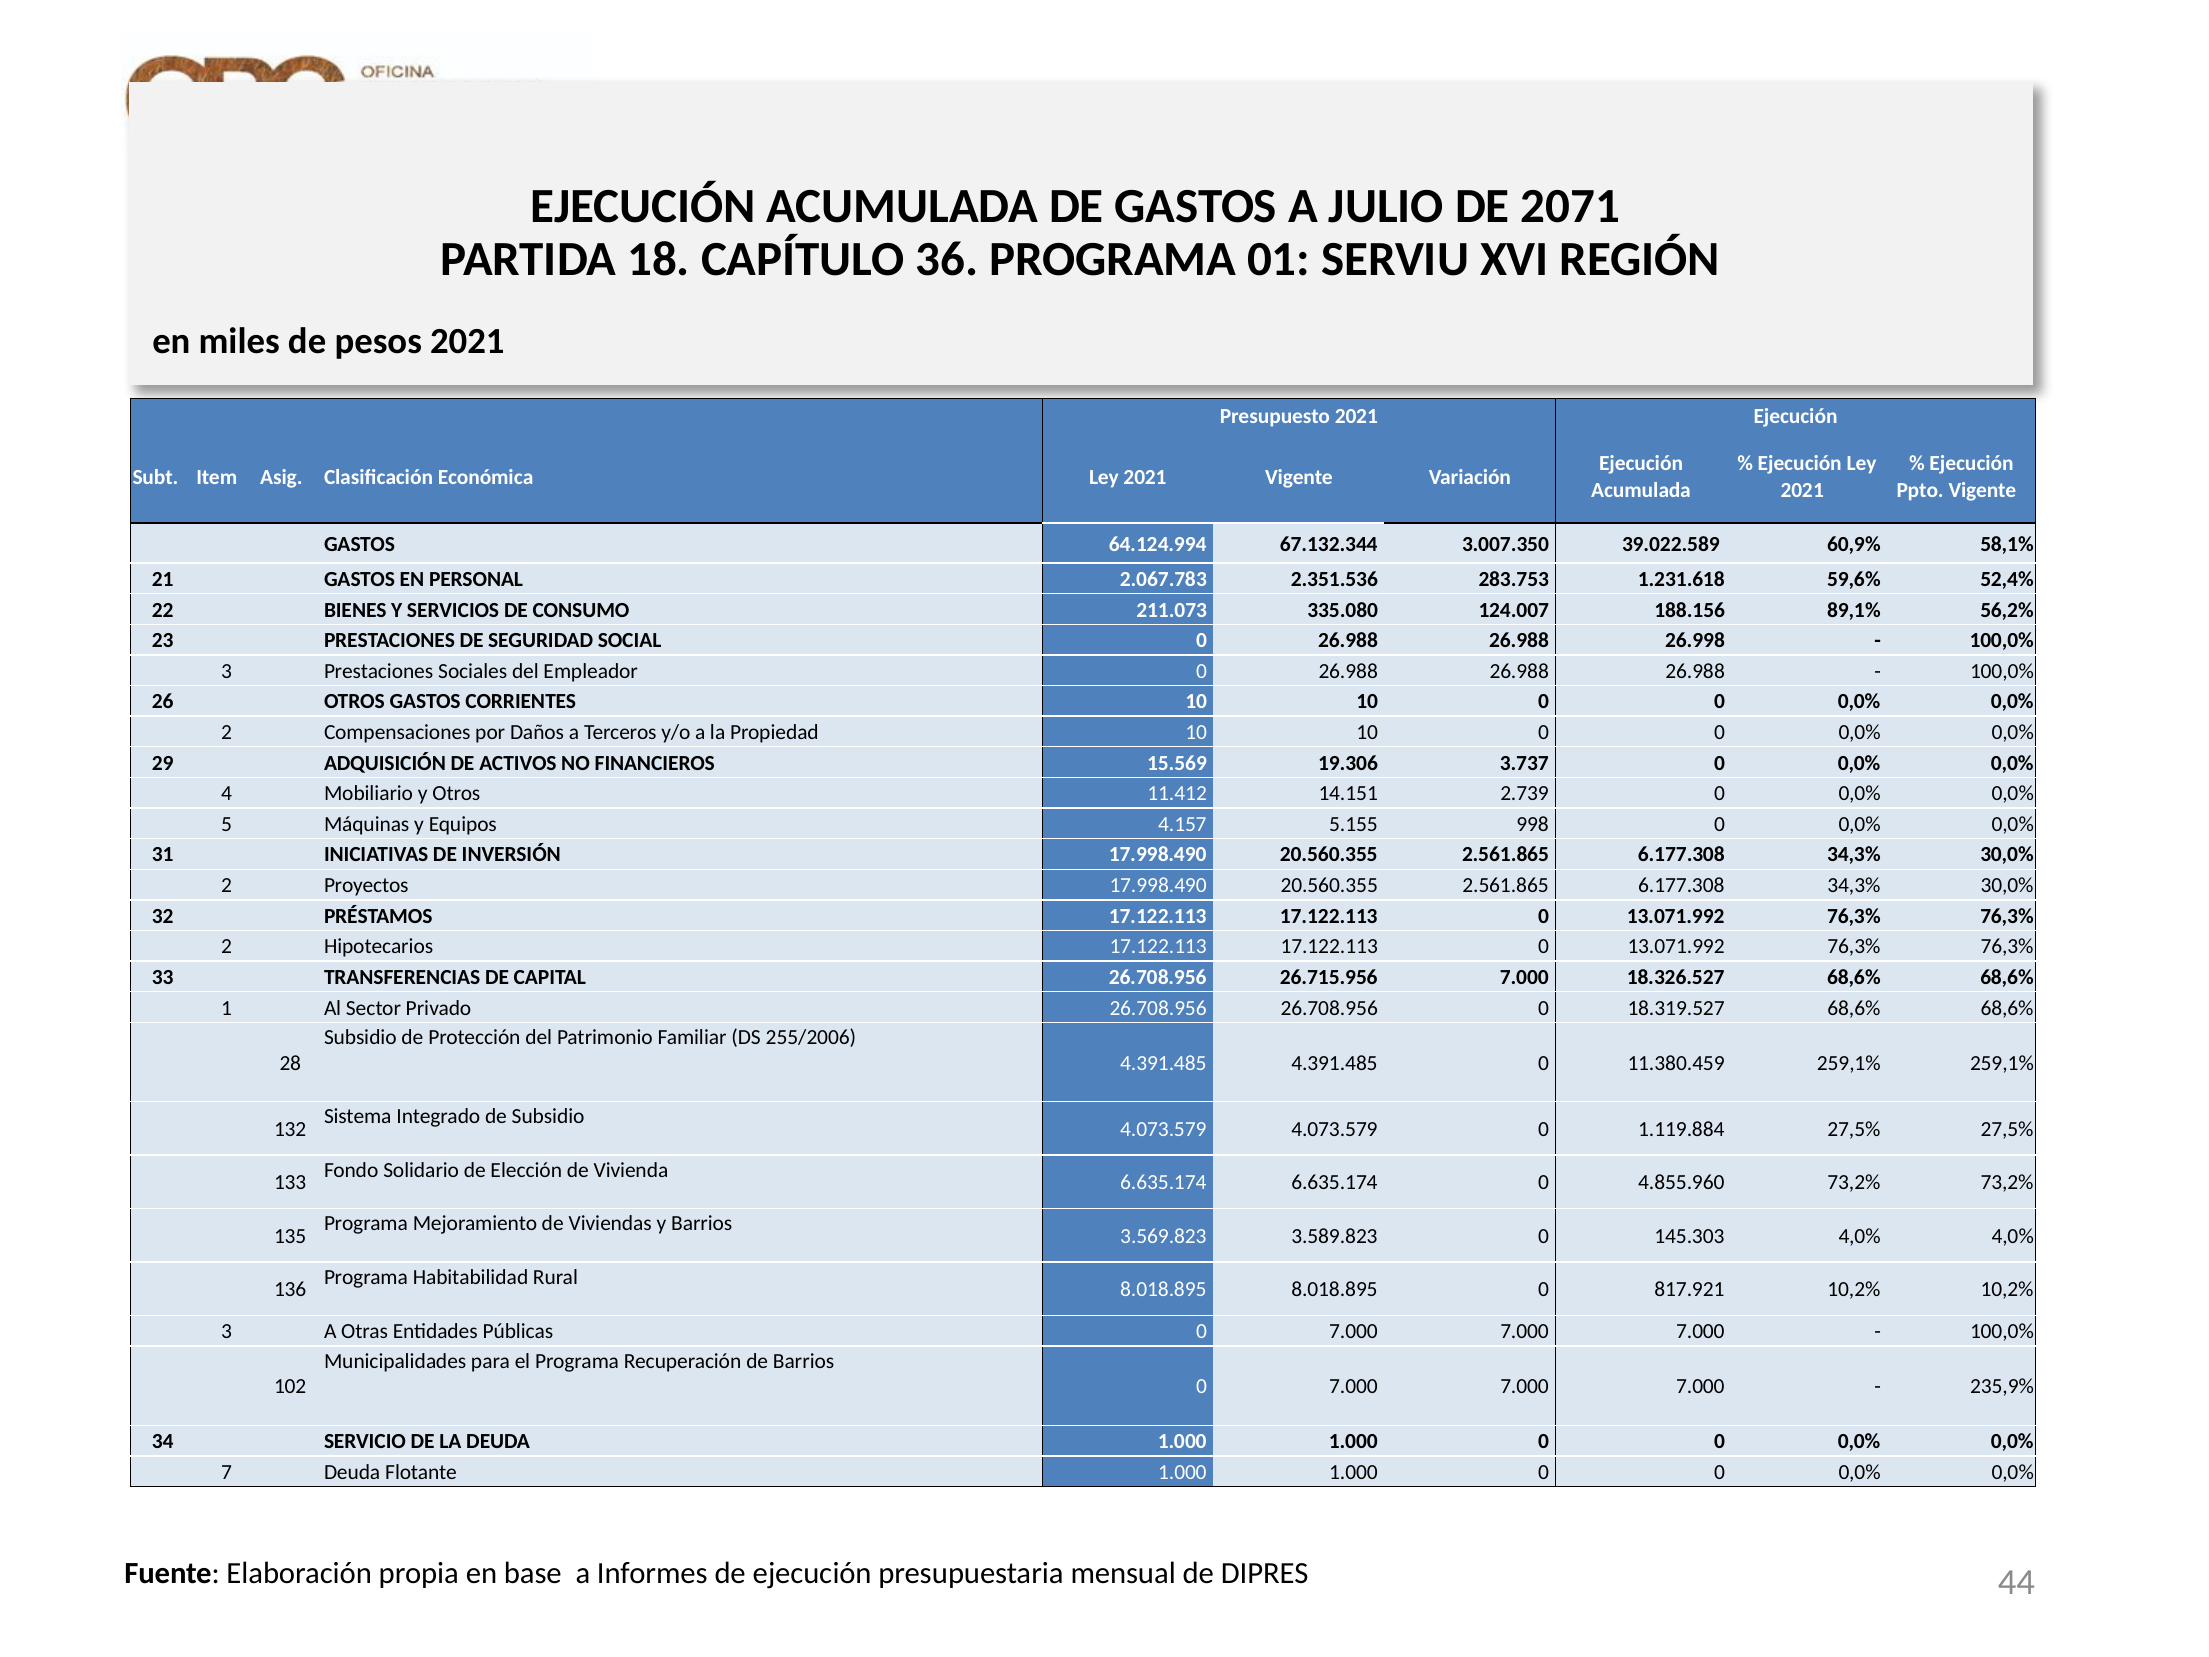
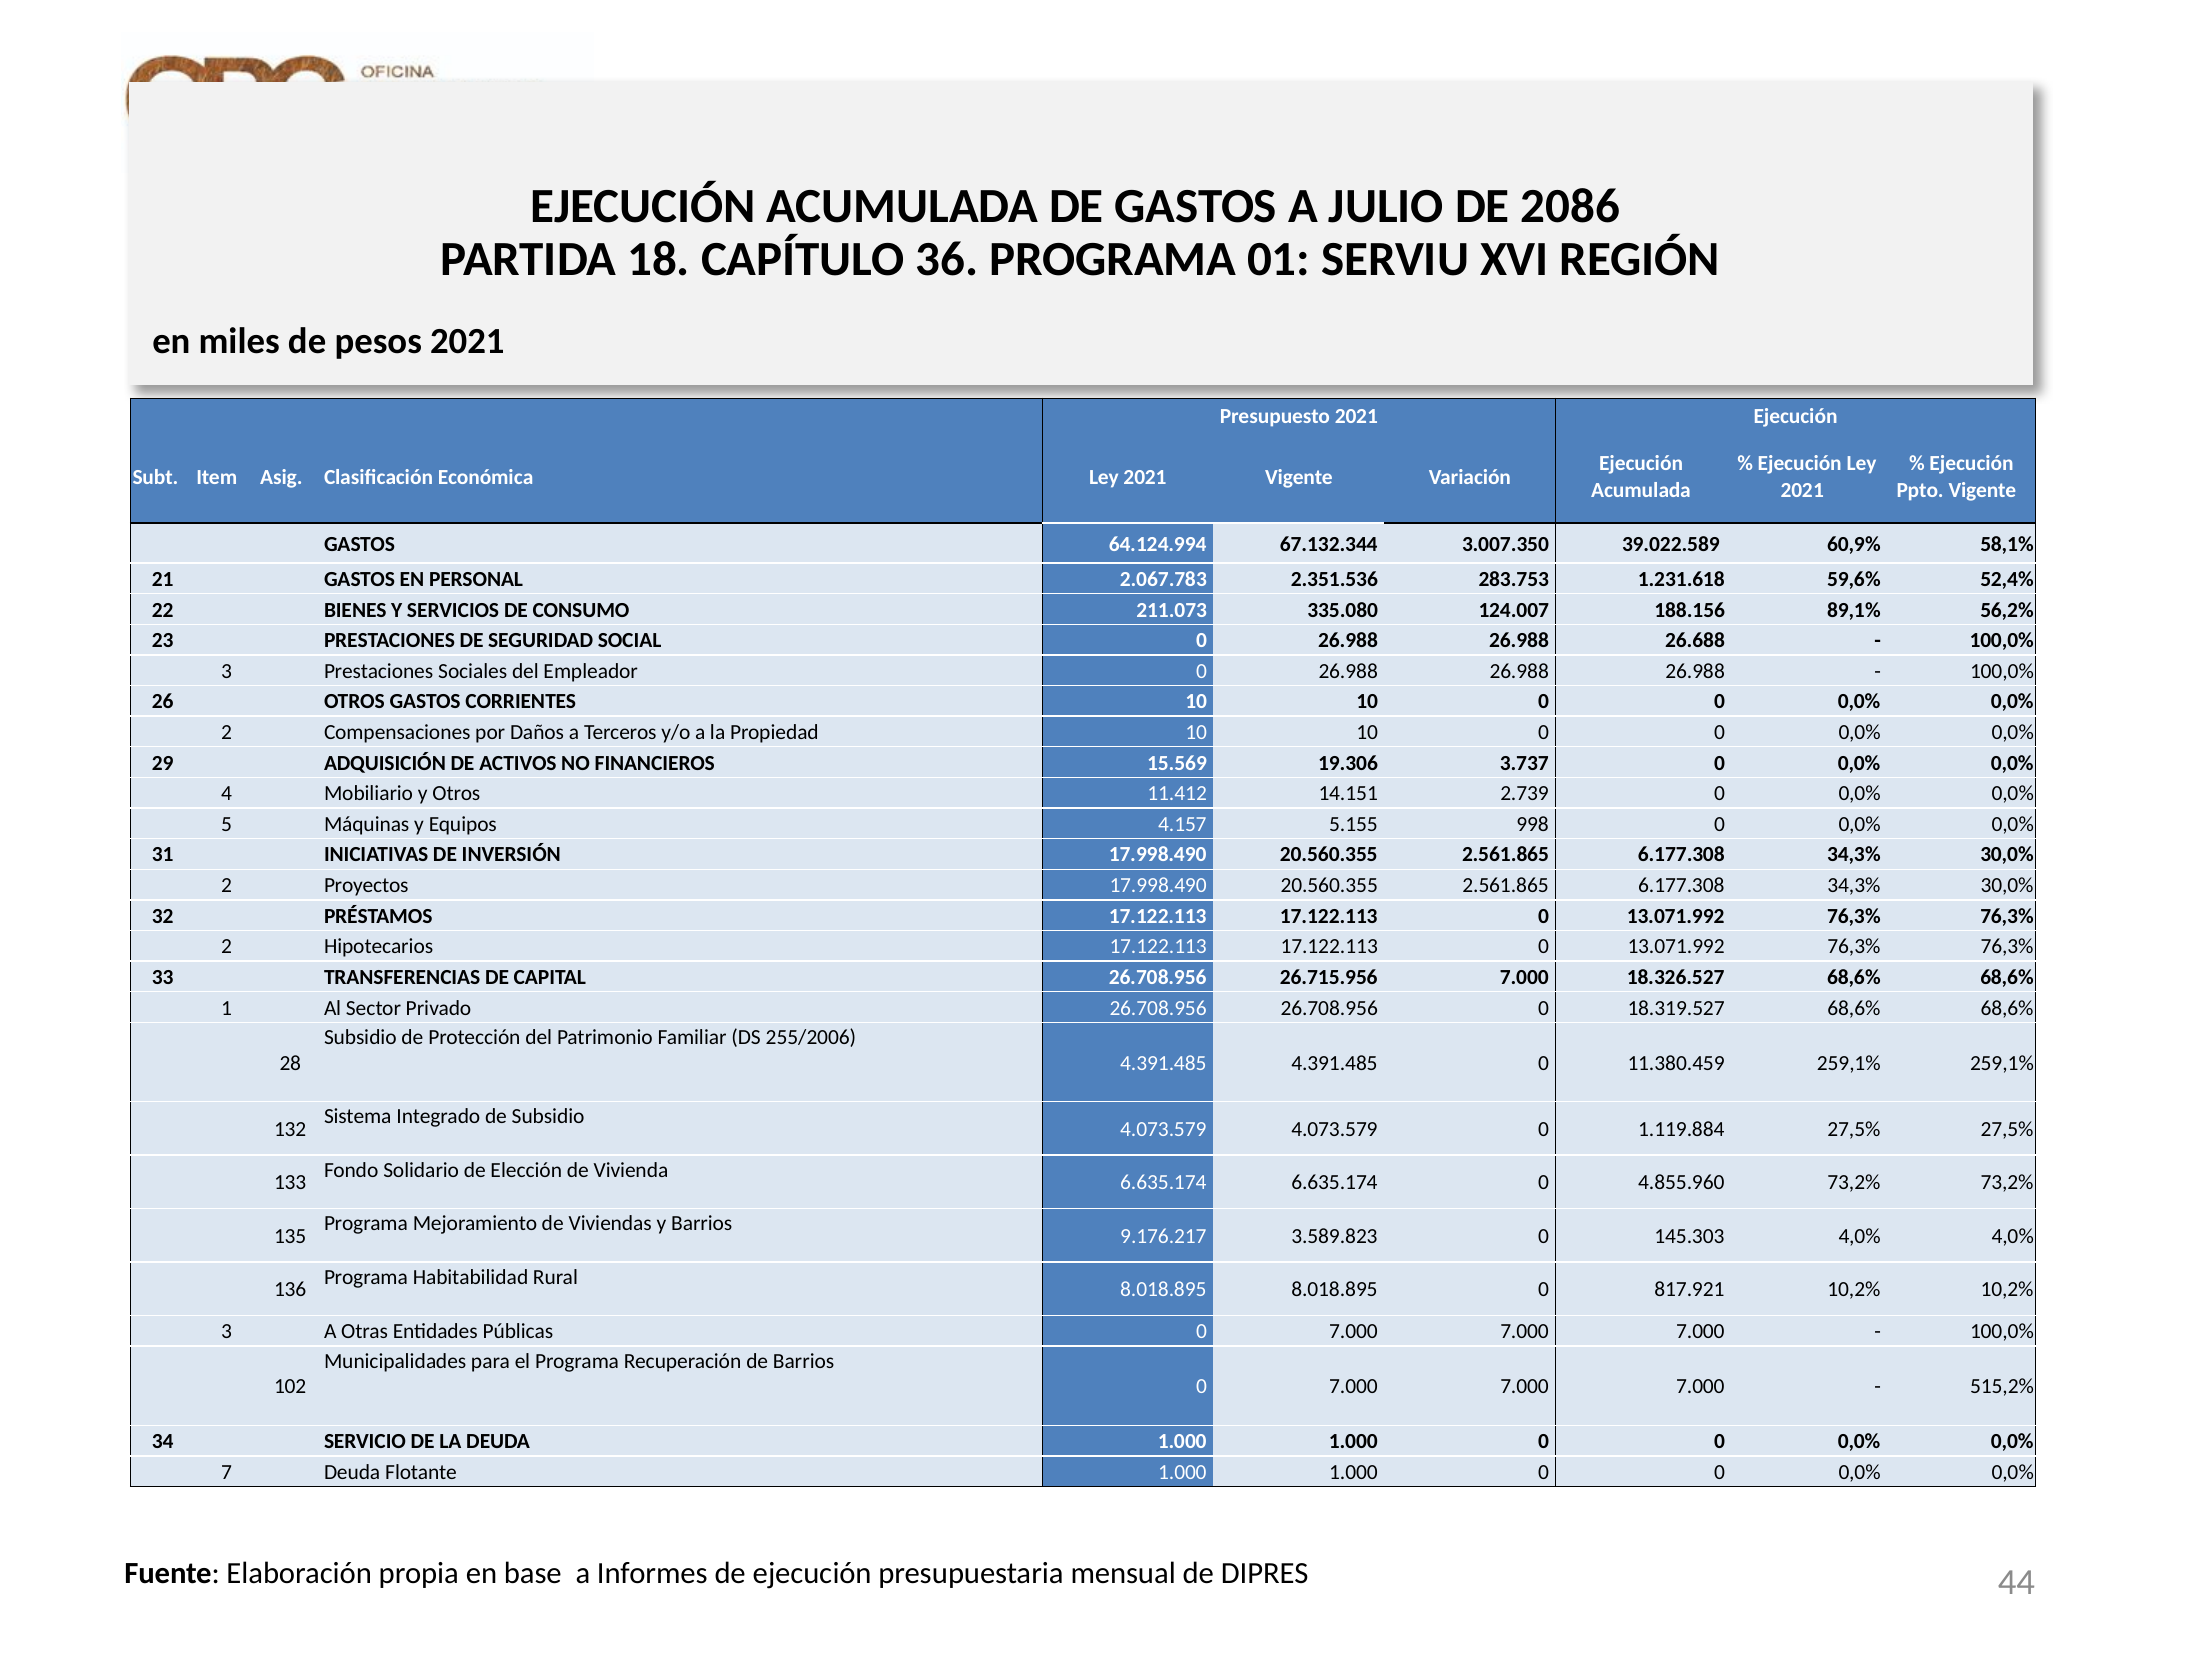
2071: 2071 -> 2086 (1570, 207)
26.998: 26.998 -> 26.688 (1695, 640)
3.569.823: 3.569.823 -> 9.176.217 (1163, 1236)
235,9%: 235,9% -> 515,2% (2002, 1387)
